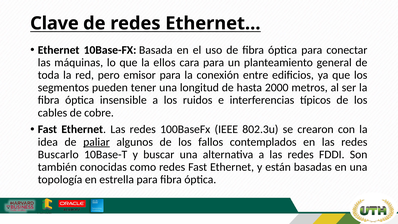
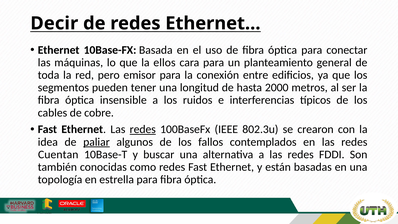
Clave: Clave -> Decir (54, 23)
redes underline: none -> present (143, 129)
Buscarlo: Buscarlo -> Cuentan (58, 154)
